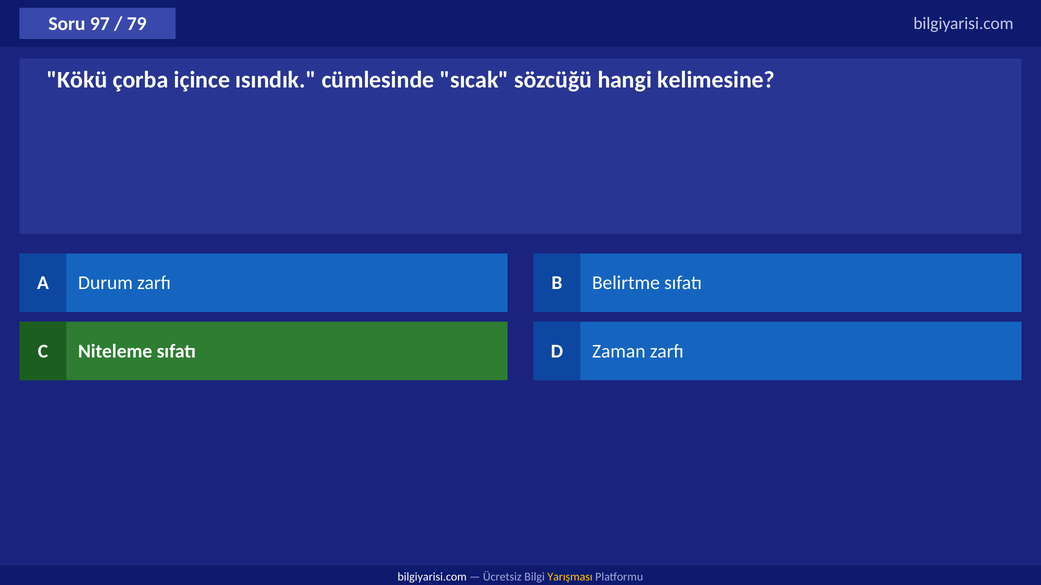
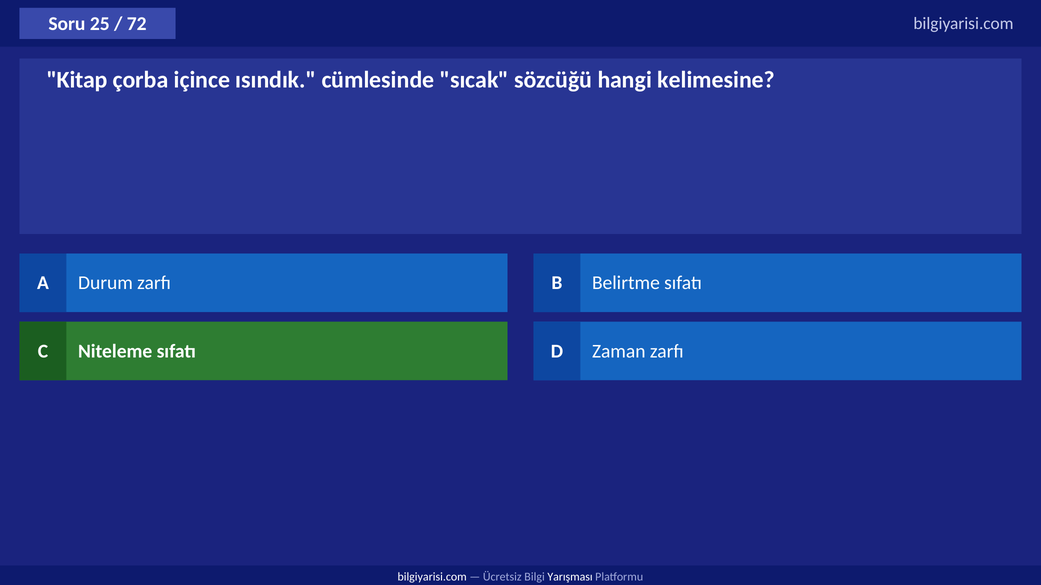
97: 97 -> 25 (100, 24)
79: 79 -> 72 (137, 24)
Kökü: Kökü -> Kitap (77, 80)
Yarışması colour: yellow -> white (570, 577)
